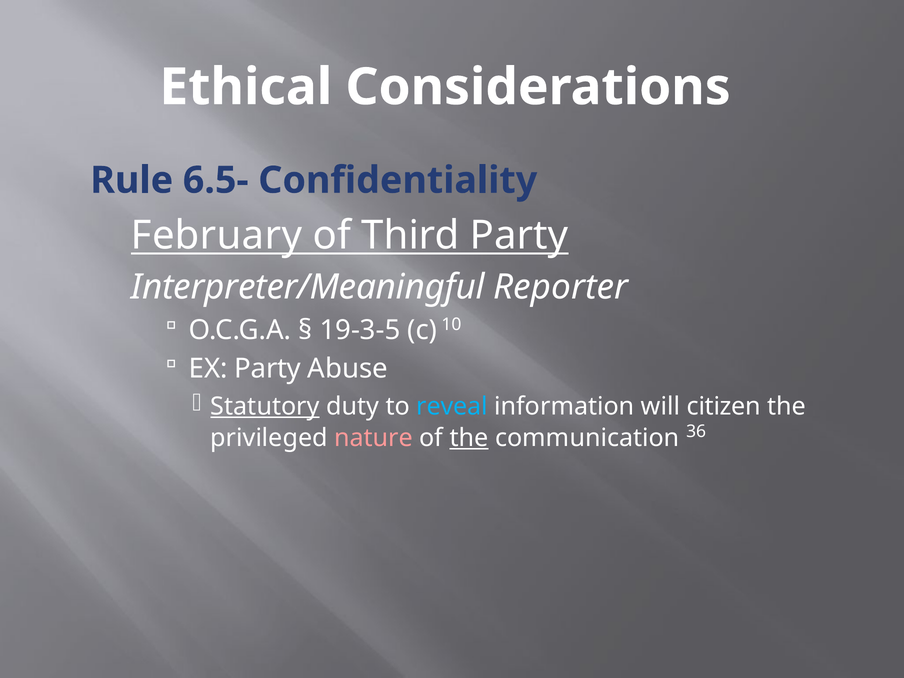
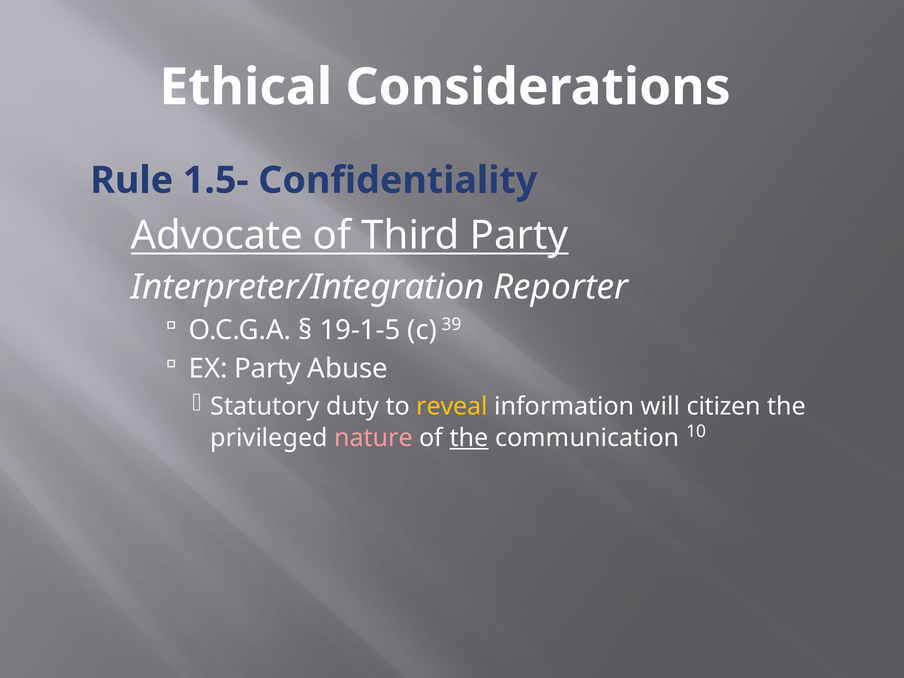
6.5-: 6.5- -> 1.5- (216, 180)
February: February -> Advocate (217, 235)
Interpreter/Meaningful: Interpreter/Meaningful -> Interpreter/Integration (308, 287)
19-3-5: 19-3-5 -> 19-1-5 (360, 330)
10: 10 -> 39 (451, 325)
Statutory underline: present -> none (265, 406)
reveal colour: light blue -> yellow (452, 406)
36: 36 -> 10 (696, 431)
